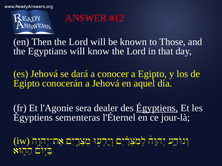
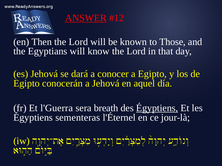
ANSWER underline: none -> present (86, 18)
l'Agonie: l'Agonie -> l'Guerra (57, 108)
dealer: dealer -> breath (106, 108)
